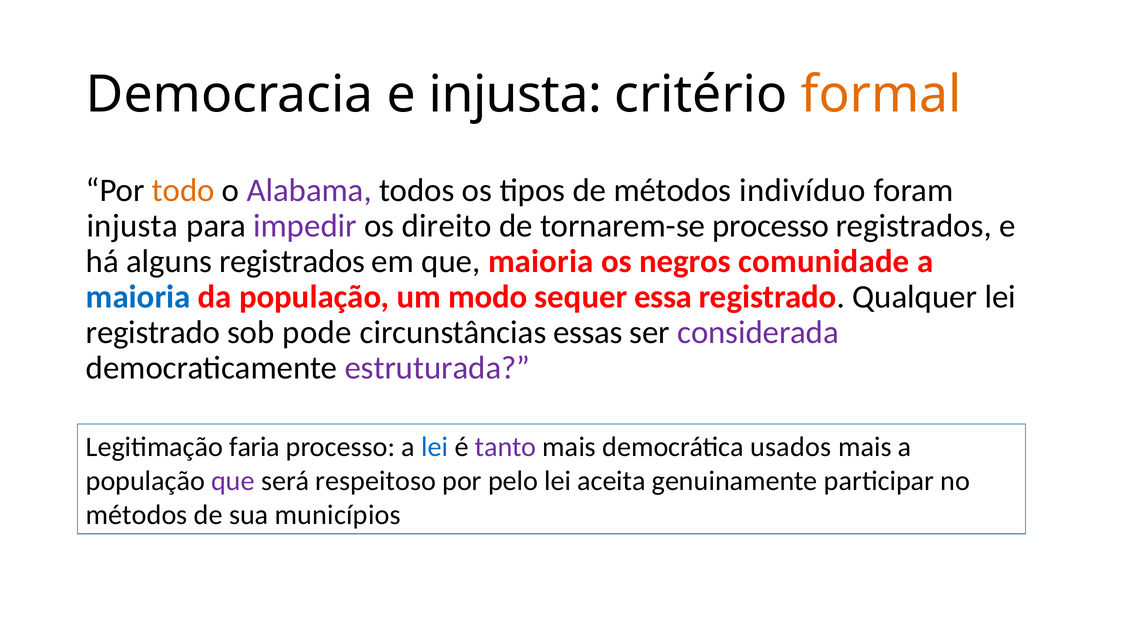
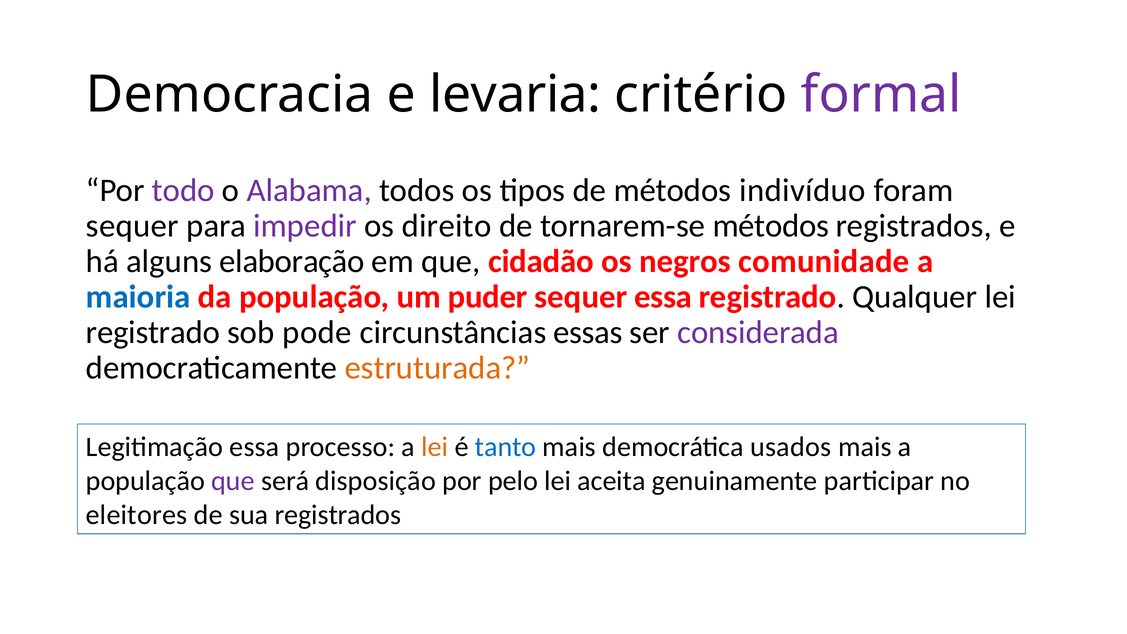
e injusta: injusta -> levaria (515, 95)
formal colour: orange -> purple (881, 95)
todo colour: orange -> purple (183, 191)
injusta: injusta -> sequer (132, 226)
tornarem-se processo: processo -> métodos (771, 226)
alguns registrados: registrados -> elaboração (292, 262)
que maioria: maioria -> cidadão (541, 262)
modo: modo -> puder (488, 297)
estruturada colour: purple -> orange (437, 368)
Legitimação faria: faria -> essa (254, 447)
lei colour: blue -> orange (435, 447)
tanto colour: purple -> blue (506, 447)
respeitoso: respeitoso -> disposição (376, 481)
métodos: métodos -> eleitores (137, 515)
sua municípios: municípios -> registrados (338, 515)
